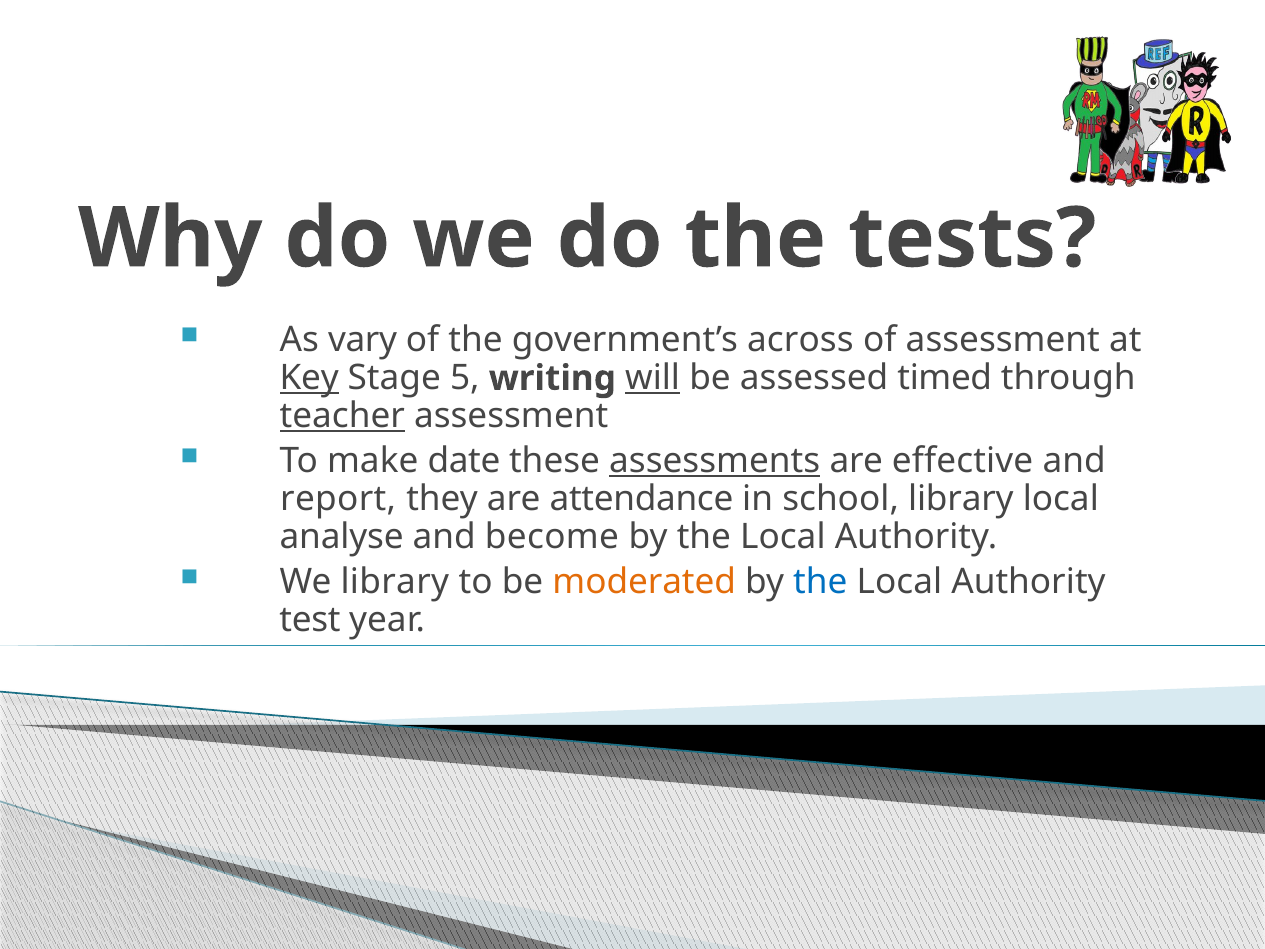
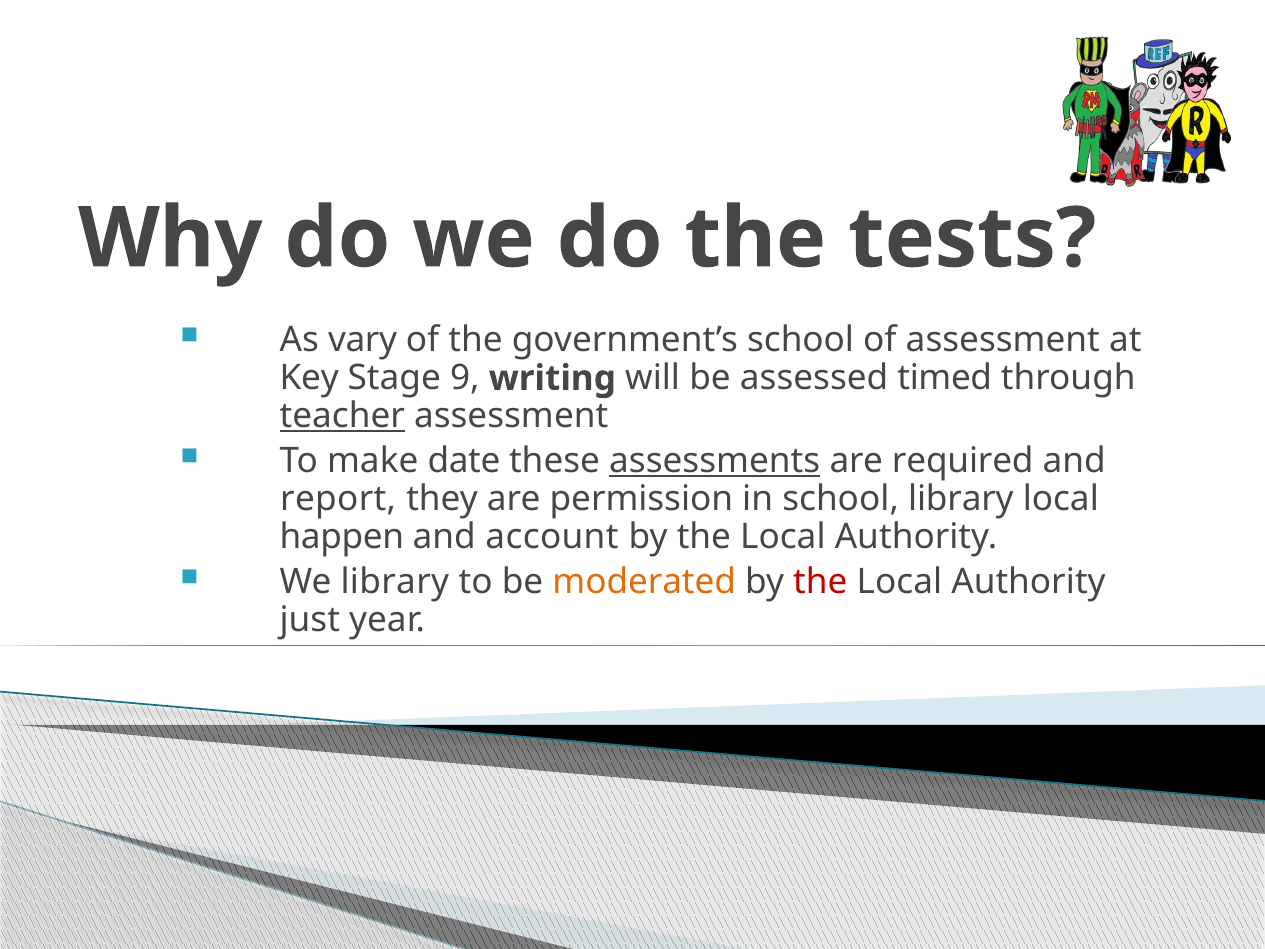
government’s across: across -> school (801, 340)
Key underline: present -> none (309, 378)
5: 5 -> 9 (465, 378)
will underline: present -> none (653, 378)
effective: effective -> required (963, 461)
attendance: attendance -> permission (641, 499)
analyse: analyse -> happen (342, 537)
become: become -> account (552, 537)
the colour: blue -> red (820, 582)
test: test -> just (310, 620)
